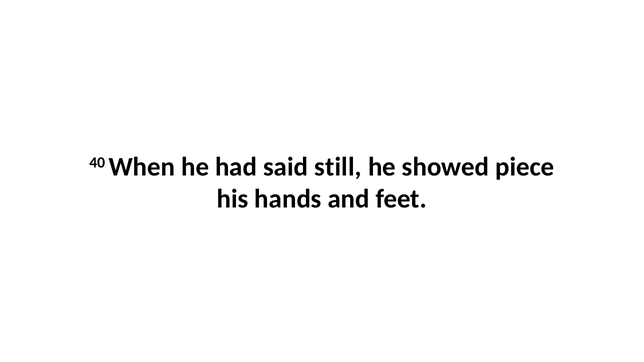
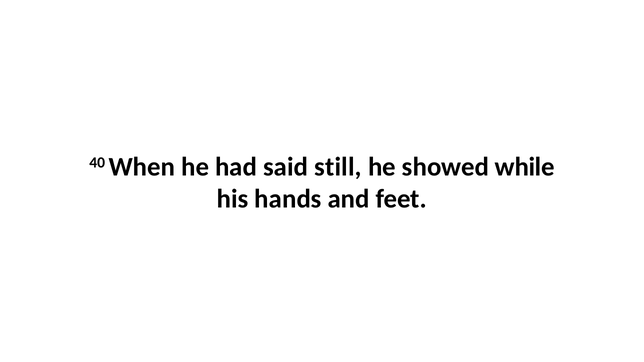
piece: piece -> while (525, 167)
